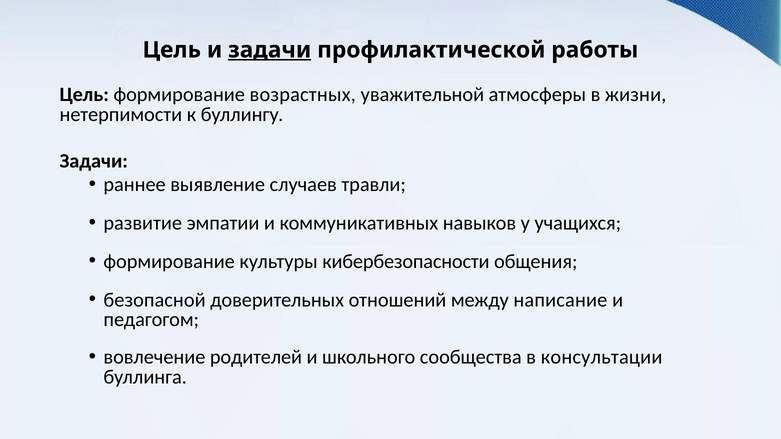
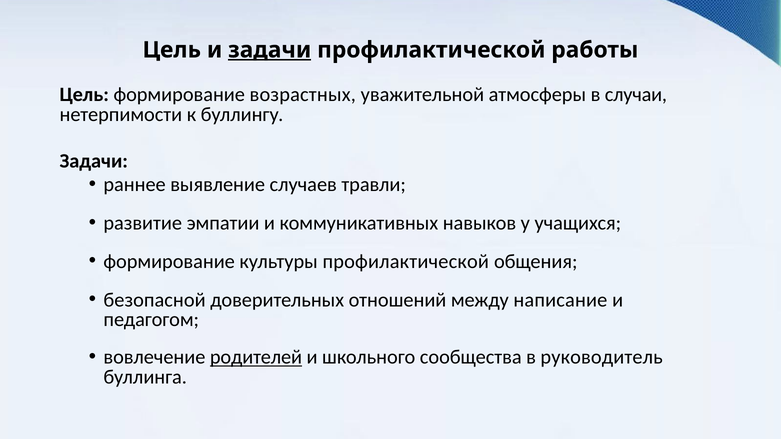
жизни: жизни -> случаи (636, 95)
культуры кибербезопасности: кибербезопасности -> профилактической (406, 262)
родителей underline: none -> present (256, 357)
консультации: консультации -> руководитель (602, 357)
